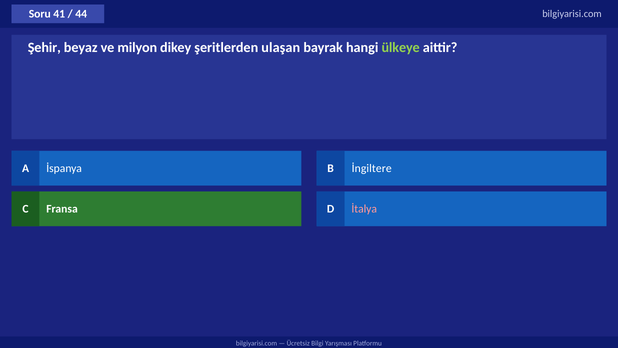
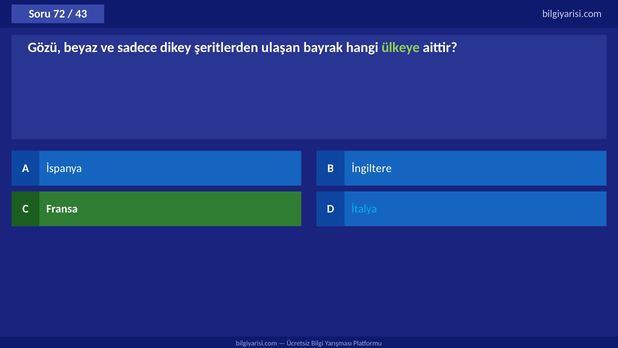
41: 41 -> 72 (59, 14)
44: 44 -> 43 (81, 14)
Şehir: Şehir -> Gözü (44, 48)
milyon: milyon -> sadece (137, 48)
İtalya colour: pink -> light blue (364, 209)
